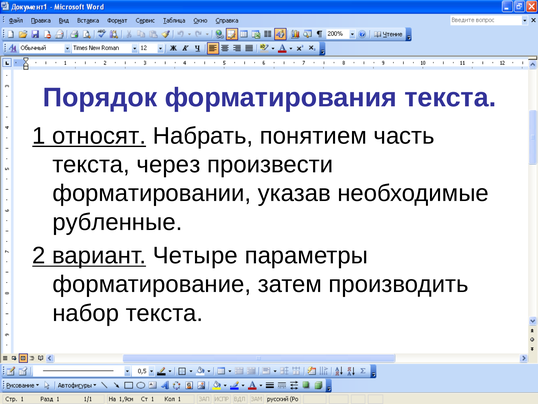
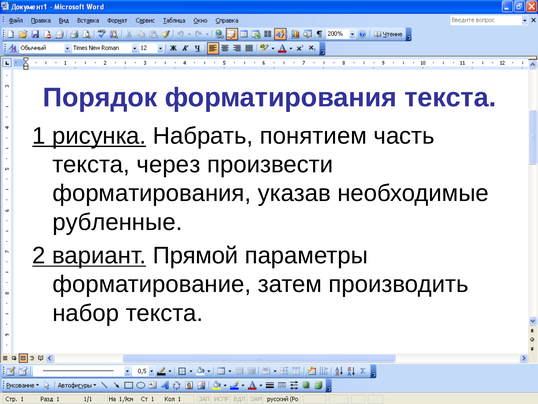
относят: относят -> рисунка (99, 136)
форматировании: форматировании -> форматирования (152, 193)
Четыре: Четыре -> Прямой (196, 255)
